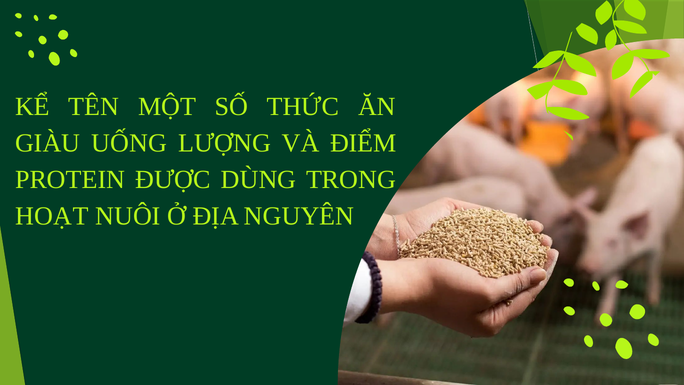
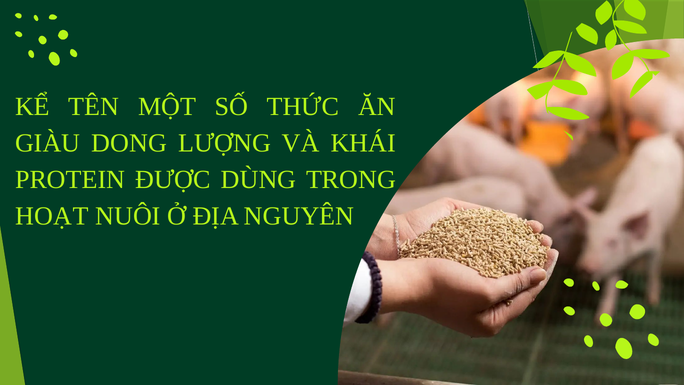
UỐNG: UỐNG -> DONG (129, 143)
ĐIỂM: ĐIỂM -> KHÁI (363, 143)
